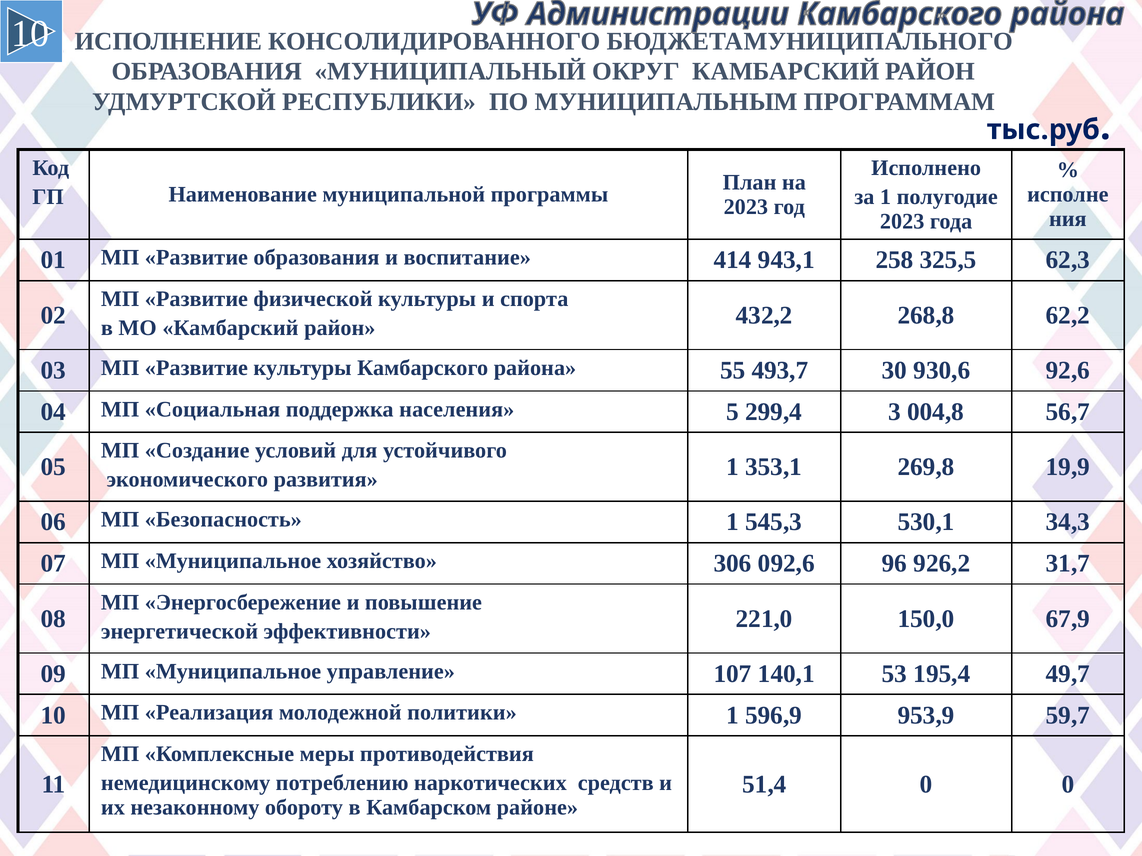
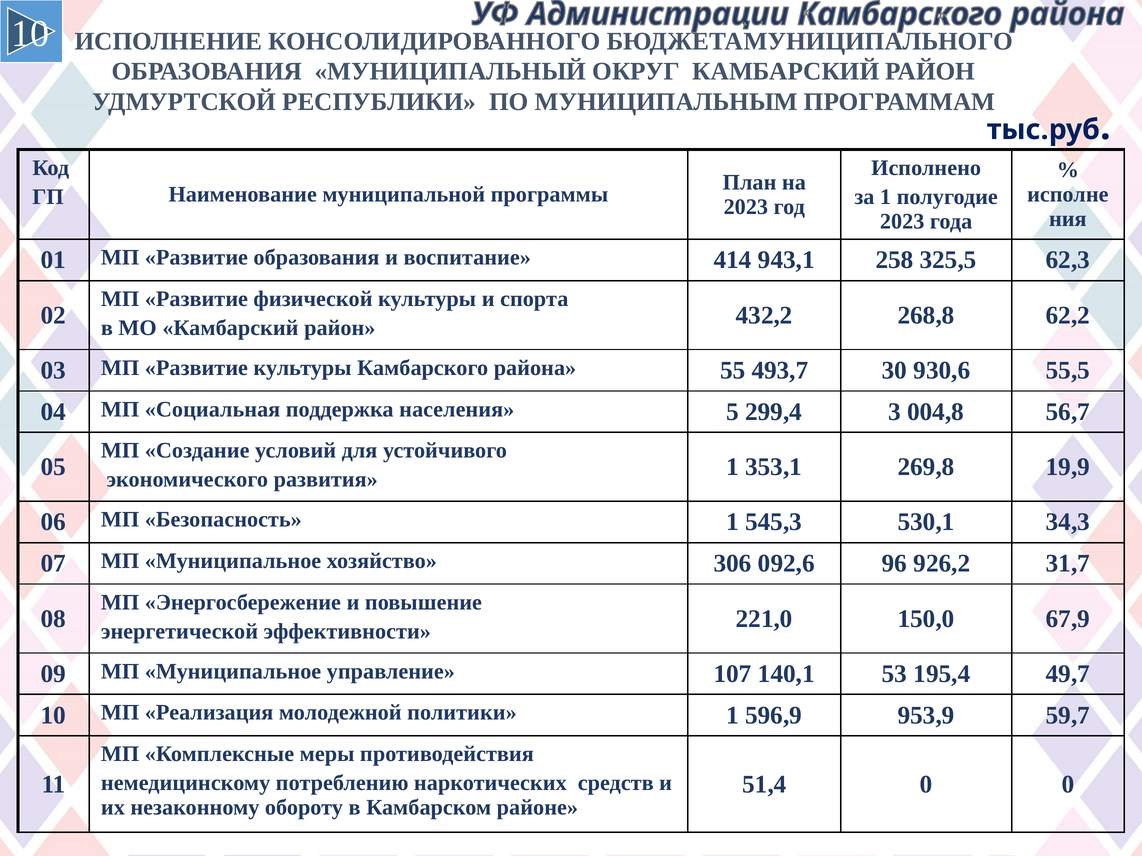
92,6: 92,6 -> 55,5 (1068, 371)
